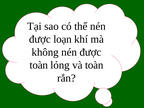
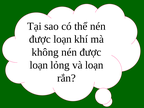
toàn: toàn -> loạn (39, 65)
và toàn: toàn -> loạn (94, 65)
